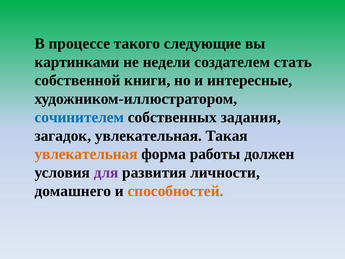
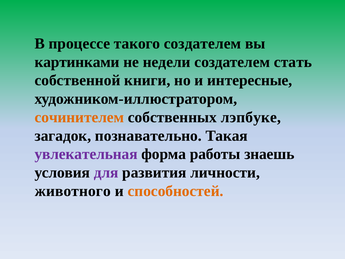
такого следующие: следующие -> создателем (202, 44)
сочинителем colour: blue -> orange (79, 117)
задания: задания -> лэпбуке (251, 117)
загадок увлекательная: увлекательная -> познавательно (148, 136)
увлекательная colour: orange -> purple (86, 154)
должен: должен -> знаешь (269, 154)
домашнего: домашнего -> животного (73, 191)
